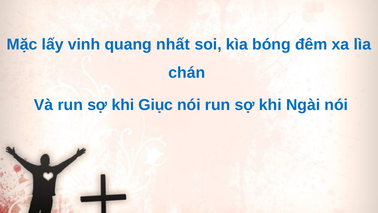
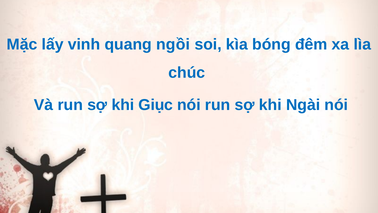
nhất: nhất -> ngồi (173, 44)
chán: chán -> chúc (187, 73)
